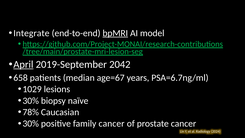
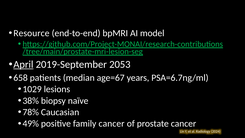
Integrate: Integrate -> Resource (31, 33)
bpMRI underline: present -> none (115, 33)
2042: 2042 -> 2053 (120, 64)
30%: 30% -> 38% (31, 101)
30%: 30% -> 49% (31, 123)
